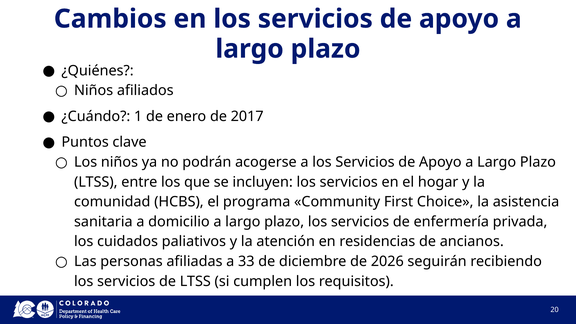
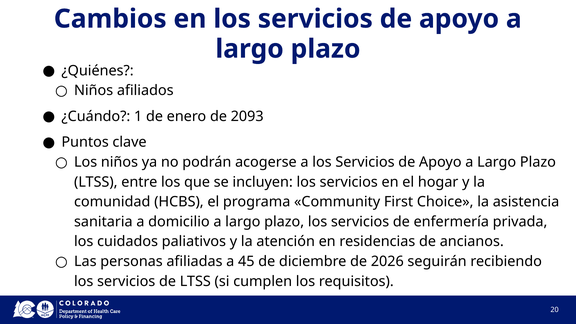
2017: 2017 -> 2093 (247, 116)
33: 33 -> 45 (246, 261)
